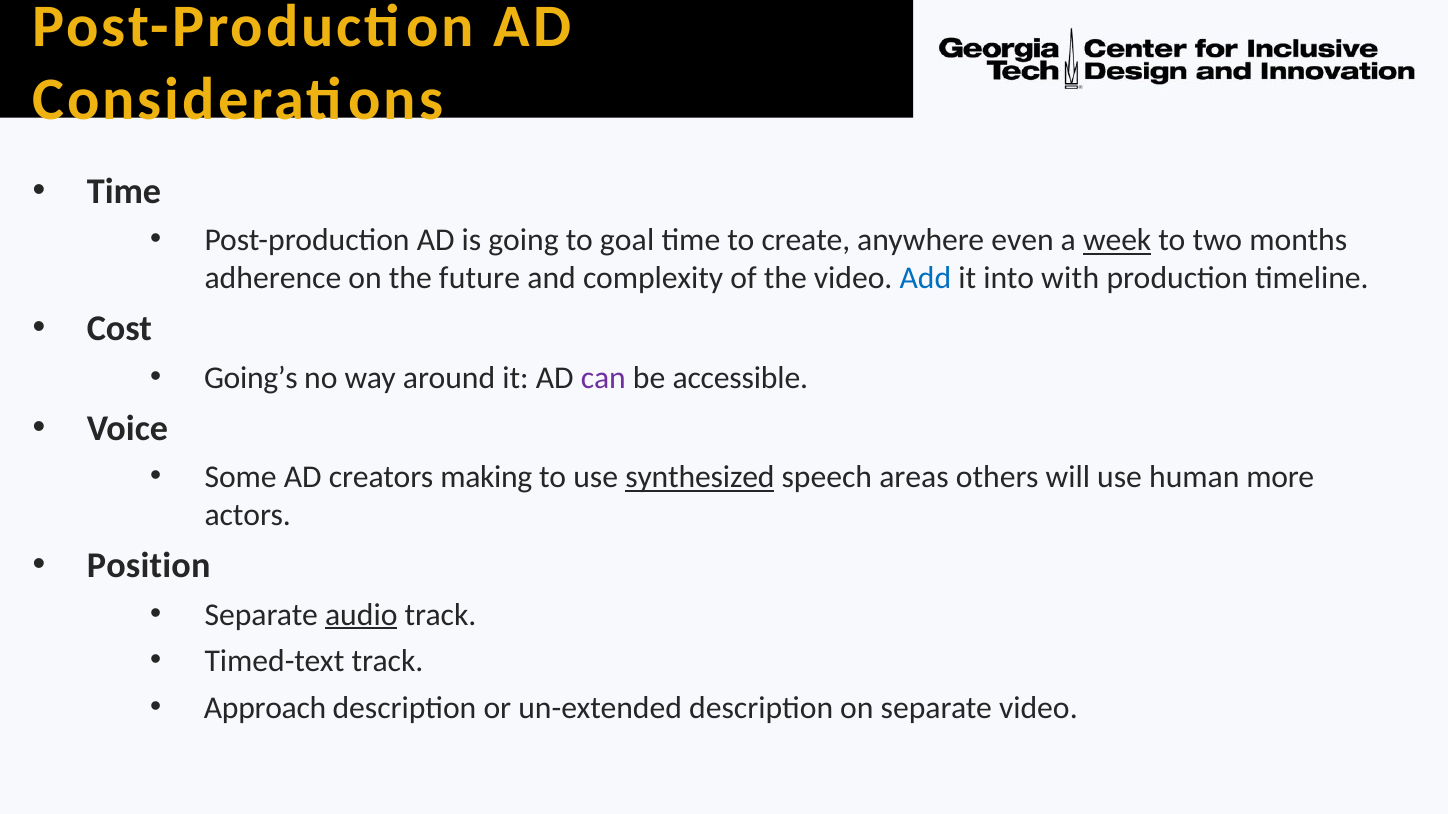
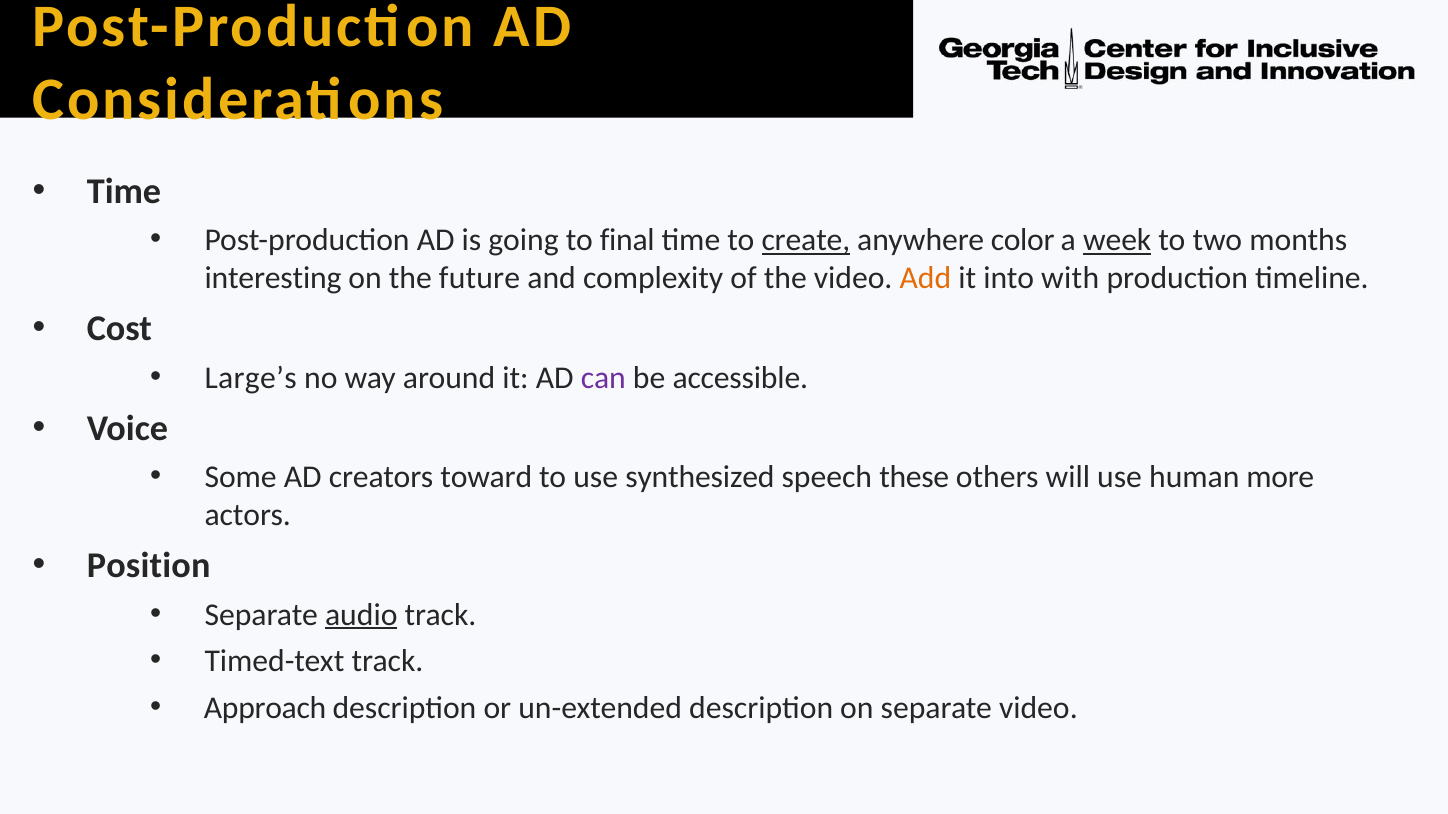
goal: goal -> final (627, 240)
create underline: none -> present (806, 240)
even: even -> color (1023, 240)
adherence: adherence -> interesting (273, 278)
Add colour: blue -> orange (925, 278)
Going’s: Going’s -> Large’s (251, 378)
making: making -> toward (486, 478)
synthesized underline: present -> none (700, 478)
areas: areas -> these (914, 478)
